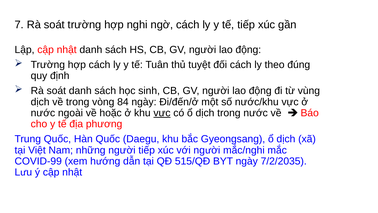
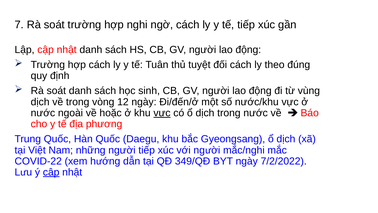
84: 84 -> 12 (123, 102)
COVID-99: COVID-99 -> COVID-22 (38, 161)
515/QĐ: 515/QĐ -> 349/QĐ (193, 161)
7/2/2035: 7/2/2035 -> 7/2/2022 (284, 161)
cập underline: none -> present (51, 172)
